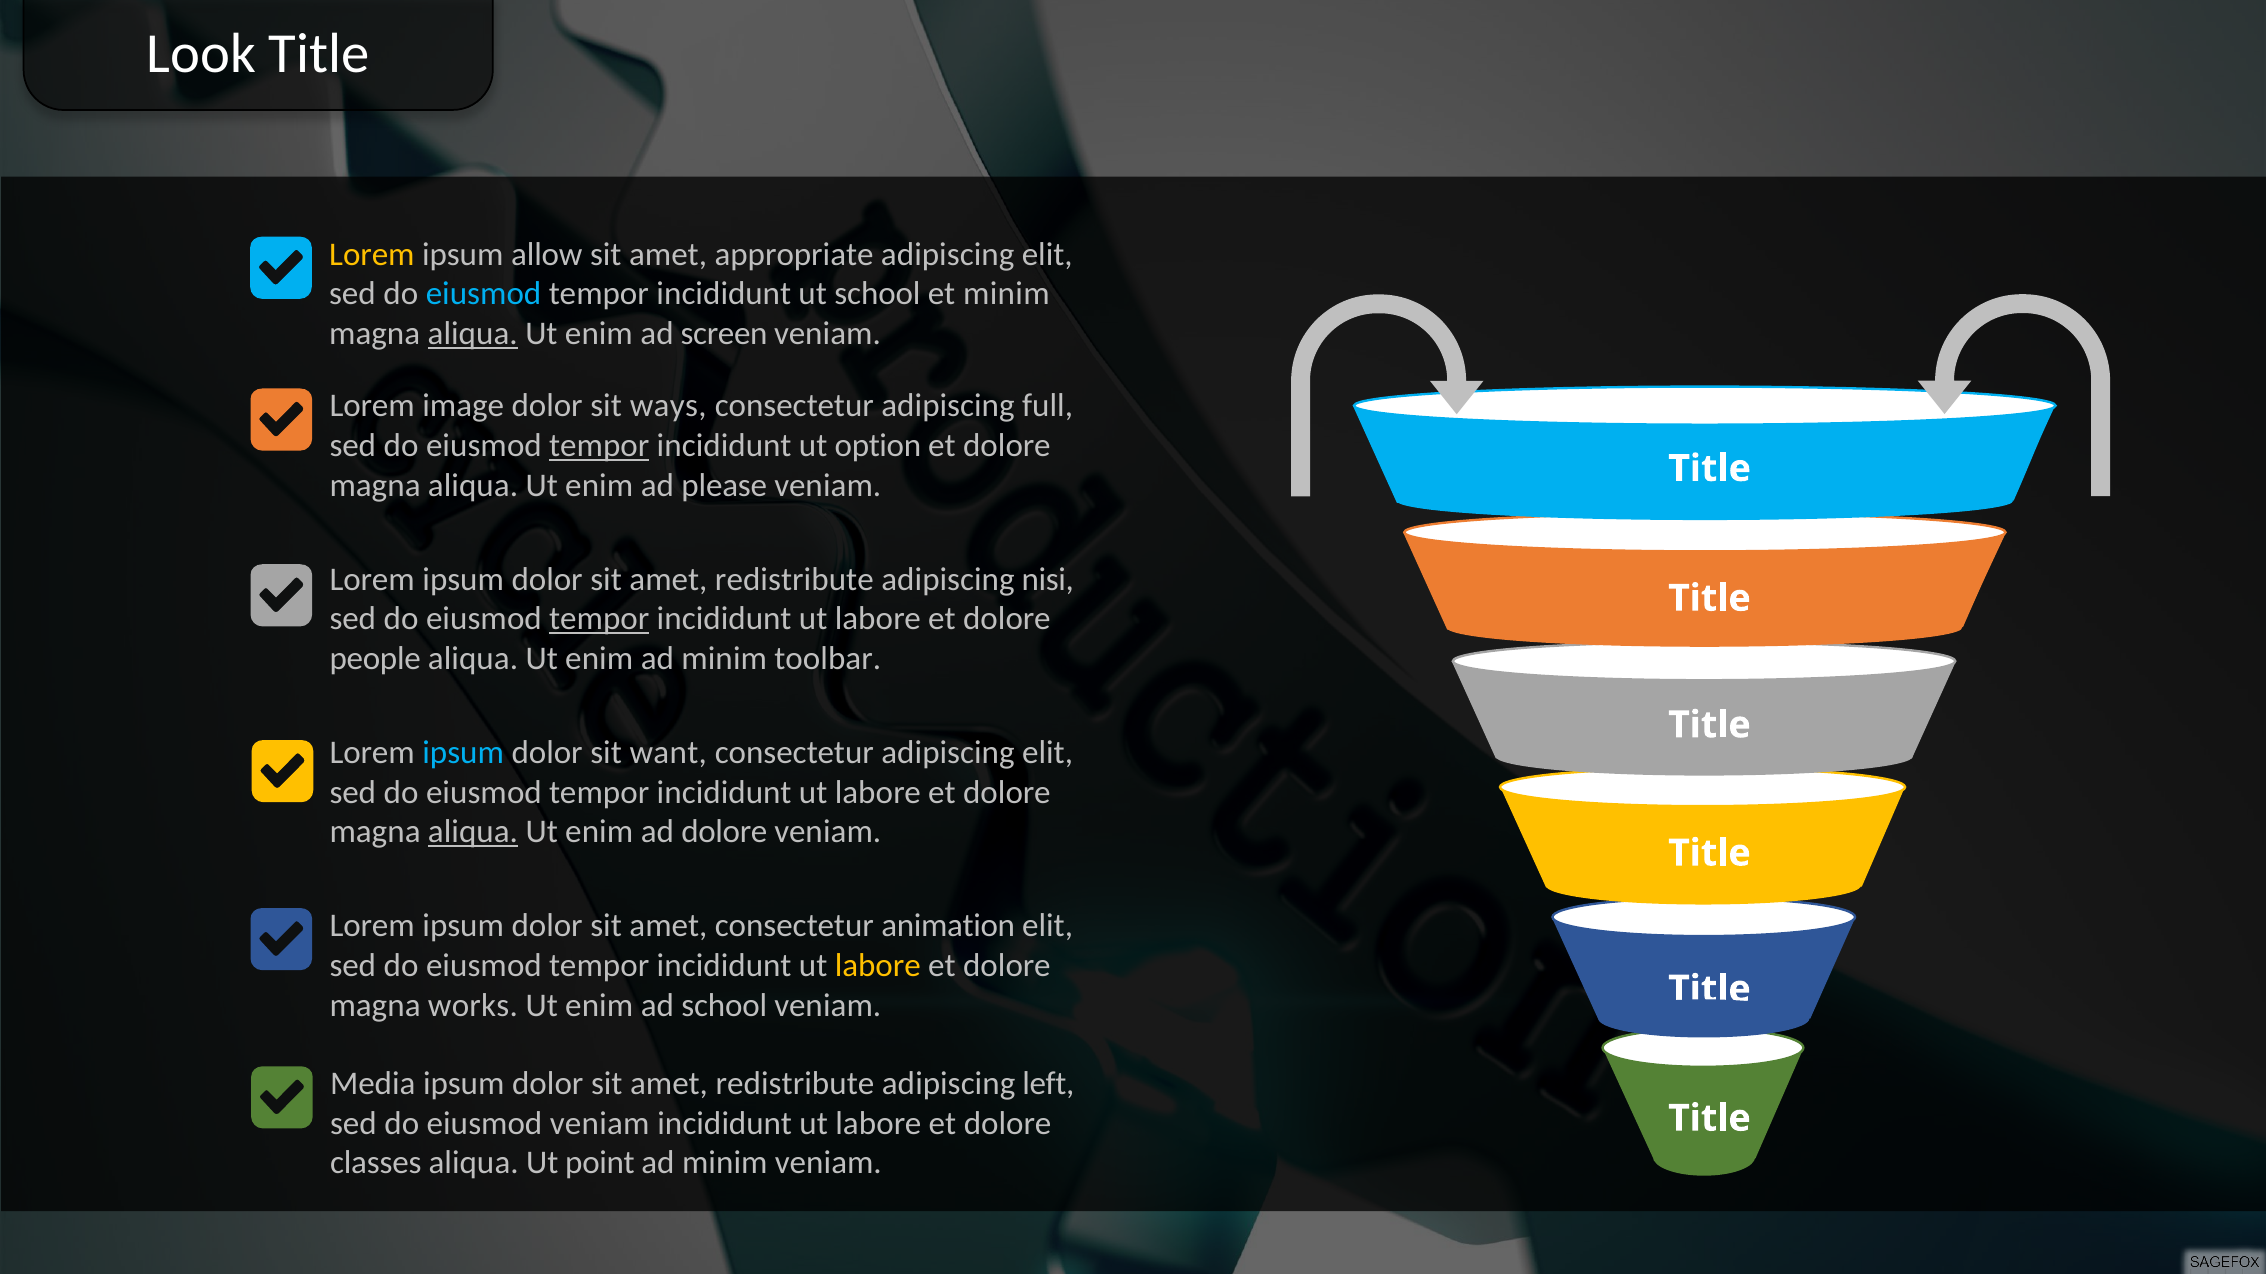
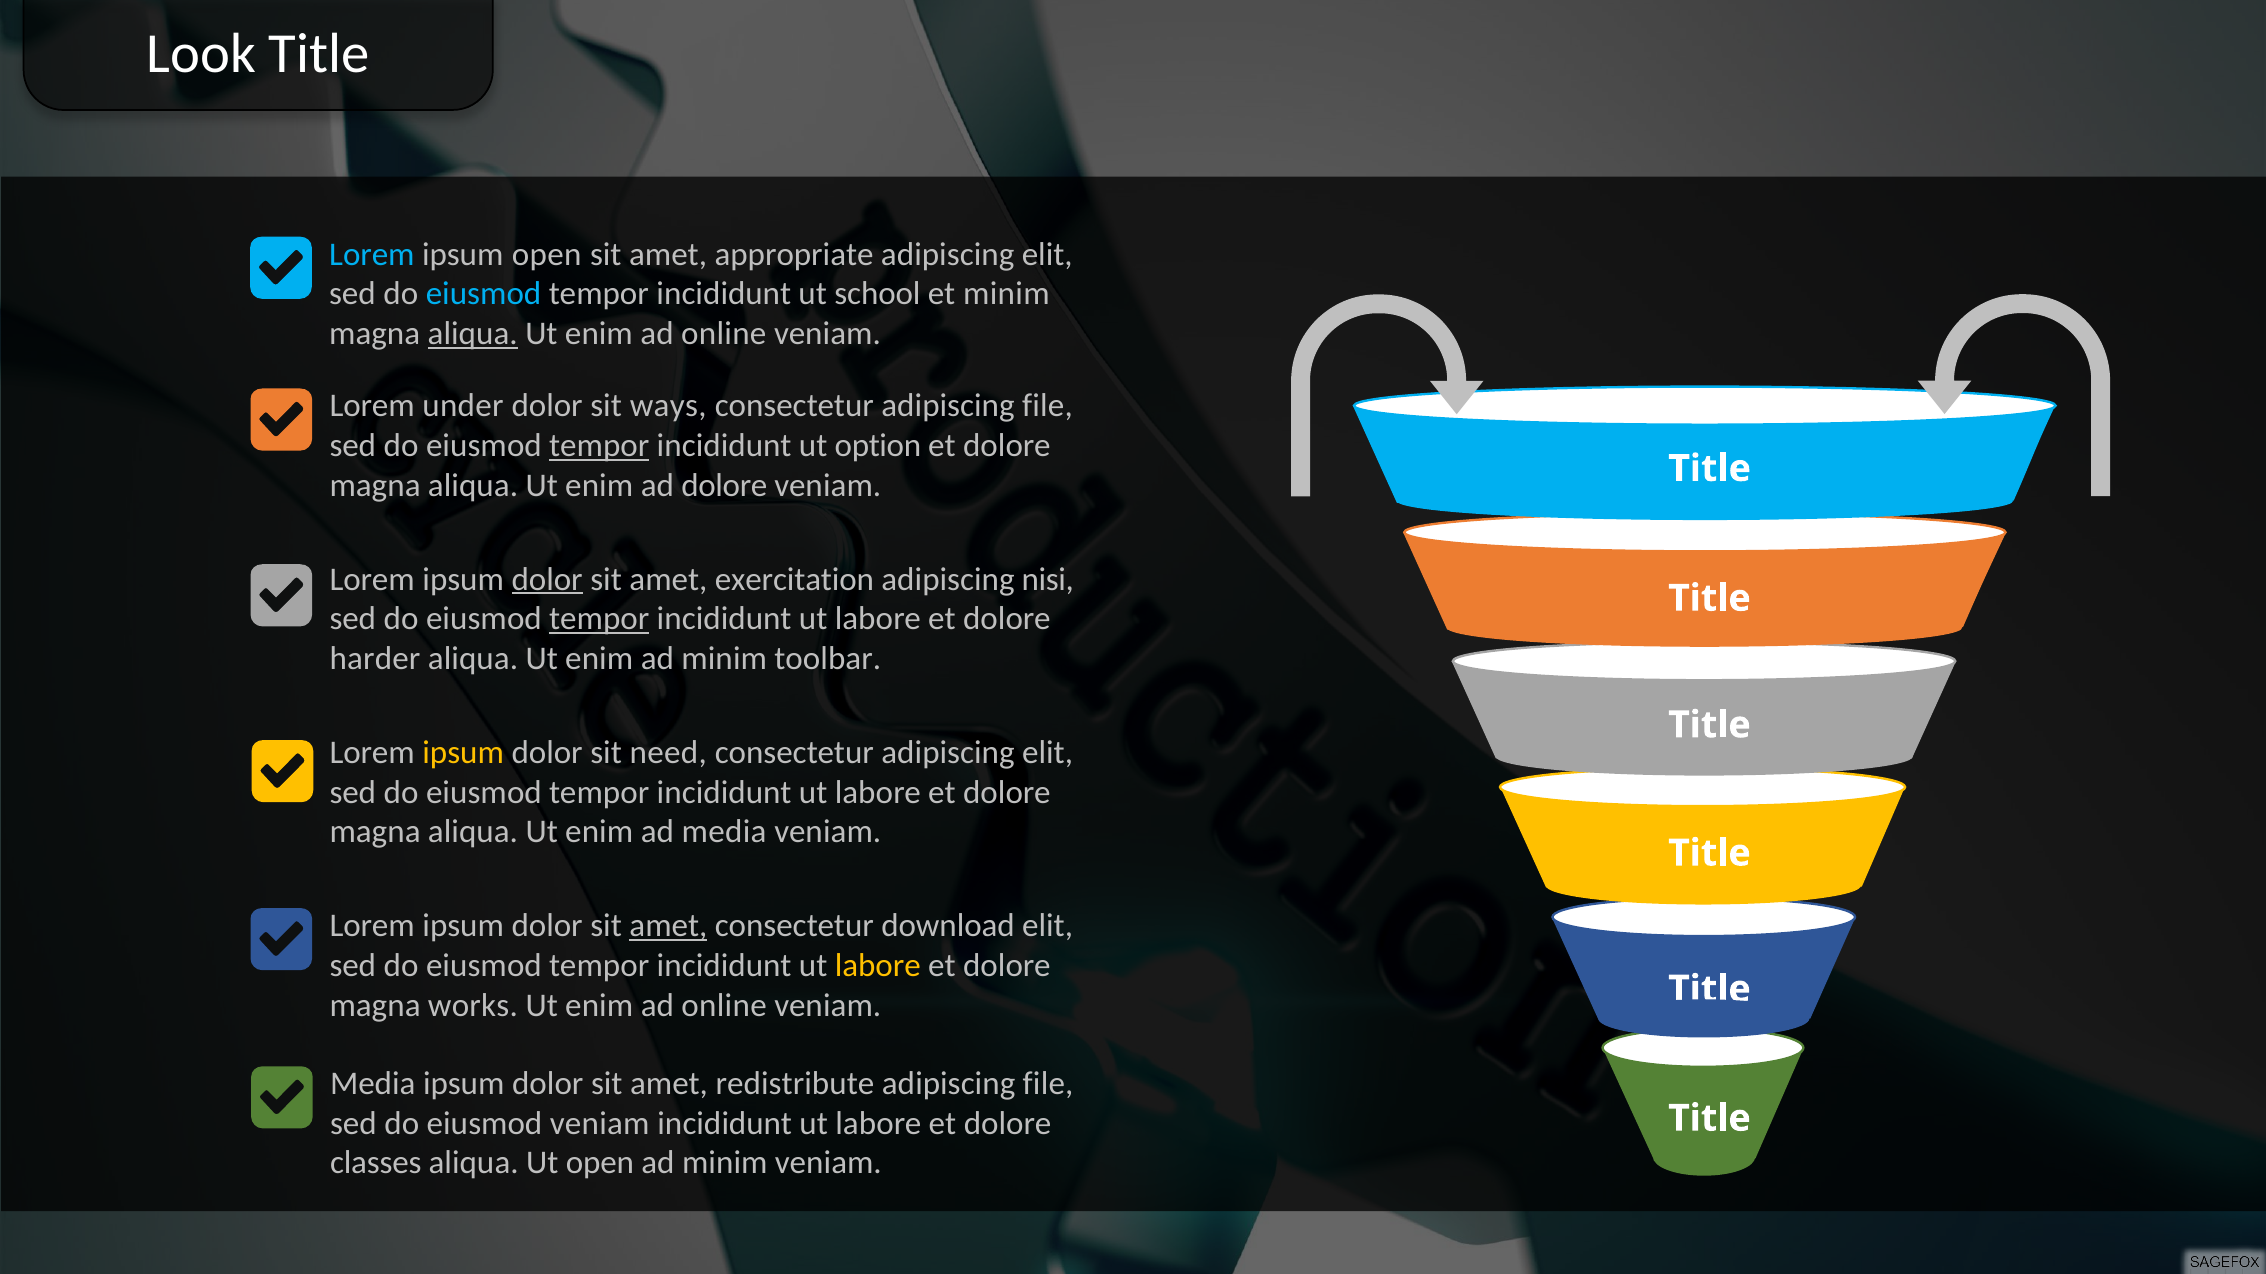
Lorem colour: yellow -> light blue (372, 254)
ipsum allow: allow -> open (547, 254)
screen: screen -> online (724, 334)
image: image -> under (463, 406)
consectetur adipiscing full: full -> file (1047, 406)
ad please: please -> dolore (724, 485)
dolor underline: none -> present (547, 580)
redistribute: redistribute -> exercitation (794, 580)
people: people -> harder (375, 659)
ipsum colour: light blue -> yellow (463, 753)
want: want -> need (668, 753)
aliqua underline: present -> none (473, 832)
ad dolore: dolore -> media (724, 832)
amet underline: none -> present (668, 926)
animation: animation -> download (948, 926)
school: school -> online (724, 1006)
left: left -> file (1048, 1084)
Ut point: point -> open (600, 1164)
